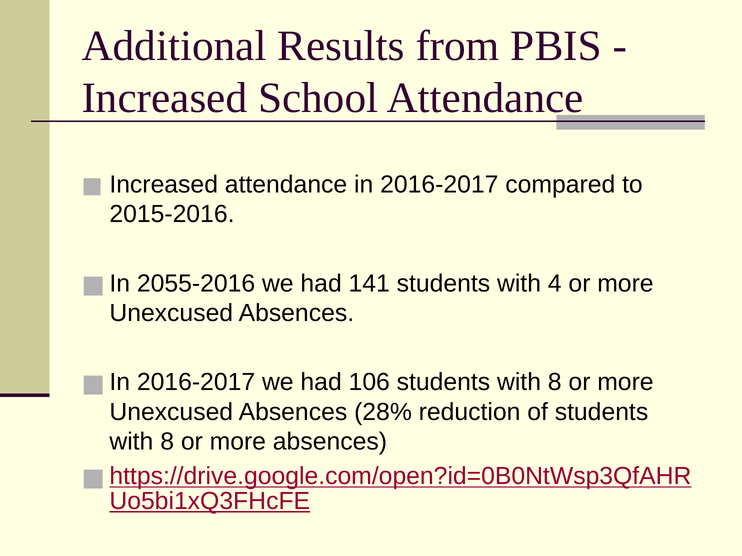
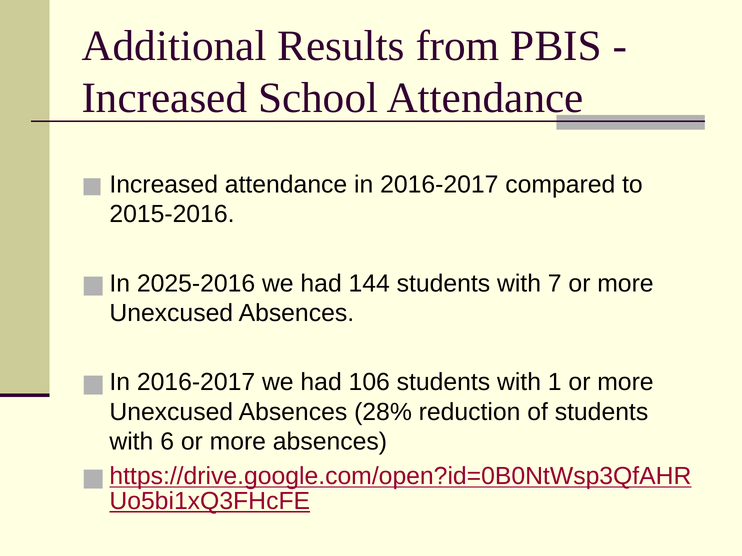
2055-2016: 2055-2016 -> 2025-2016 (196, 284)
141: 141 -> 144 (369, 284)
4: 4 -> 7 (555, 284)
106 students with 8: 8 -> 1 (555, 383)
8: 8 -> 6 (167, 442)
